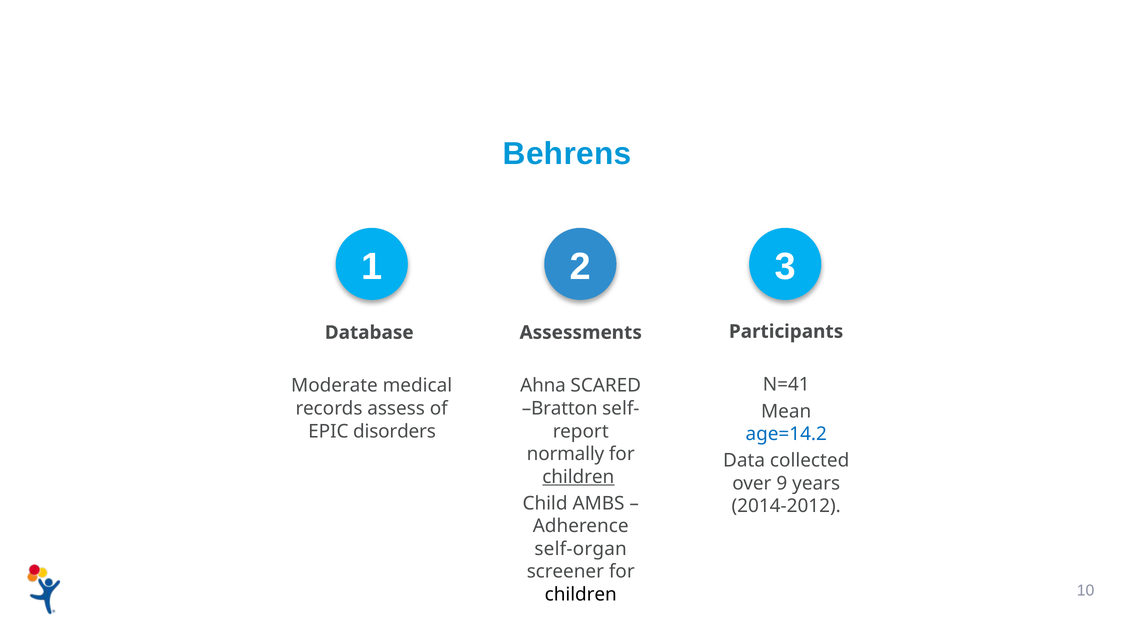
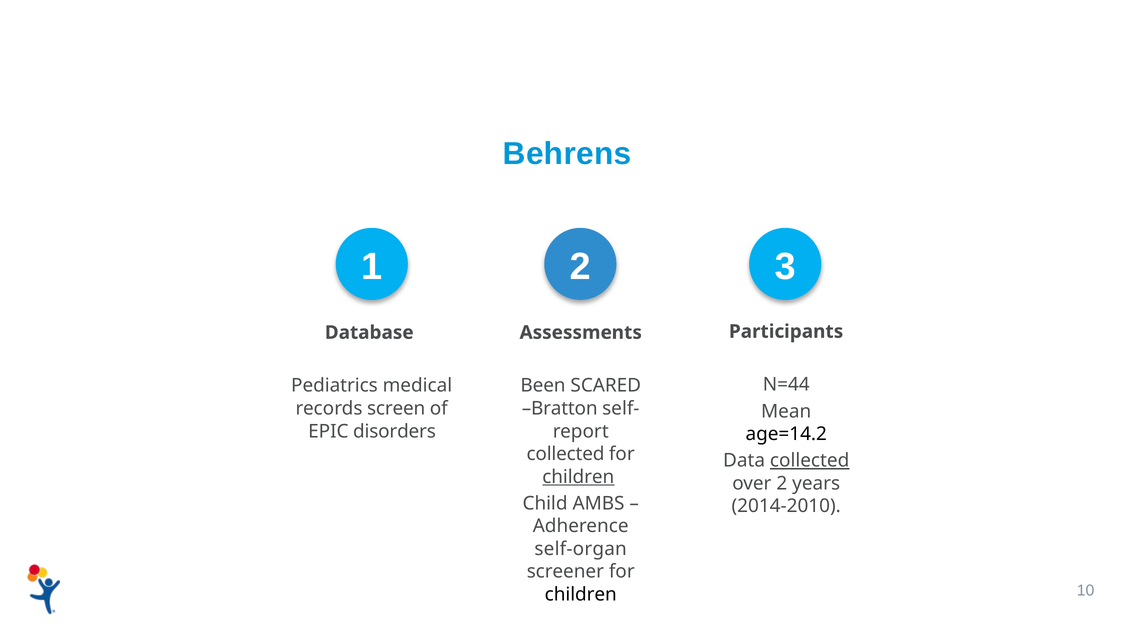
N=41: N=41 -> N=44 (786, 385)
Moderate: Moderate -> Pediatrics (334, 386)
Ahna: Ahna -> Been (543, 386)
assess: assess -> screen (396, 409)
age=14.2 colour: blue -> black (786, 434)
normally: normally -> collected (566, 454)
collected underline: none -> present (810, 461)
over 9: 9 -> 2 (782, 484)
2014-2012: 2014-2012 -> 2014-2010 (786, 506)
